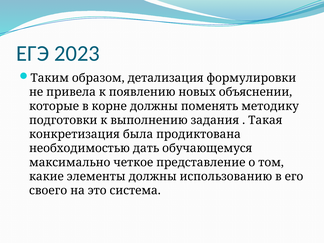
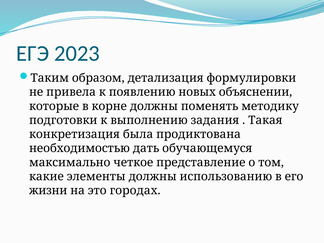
своего: своего -> жизни (48, 191)
система: система -> городах (135, 191)
